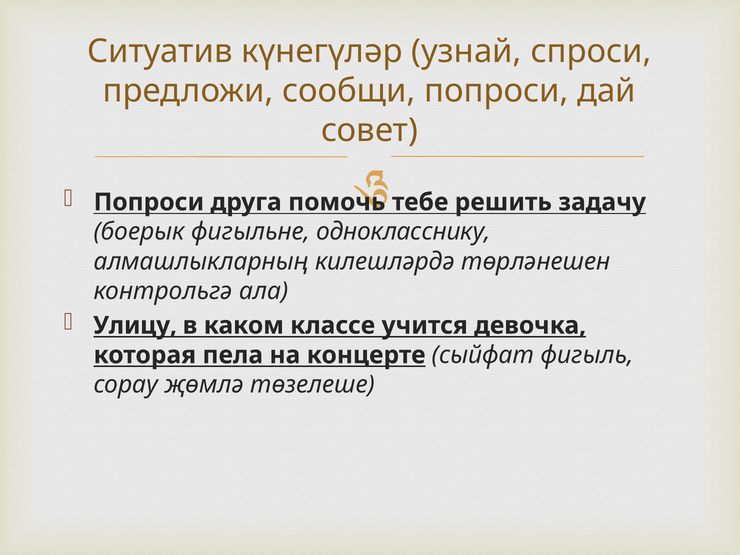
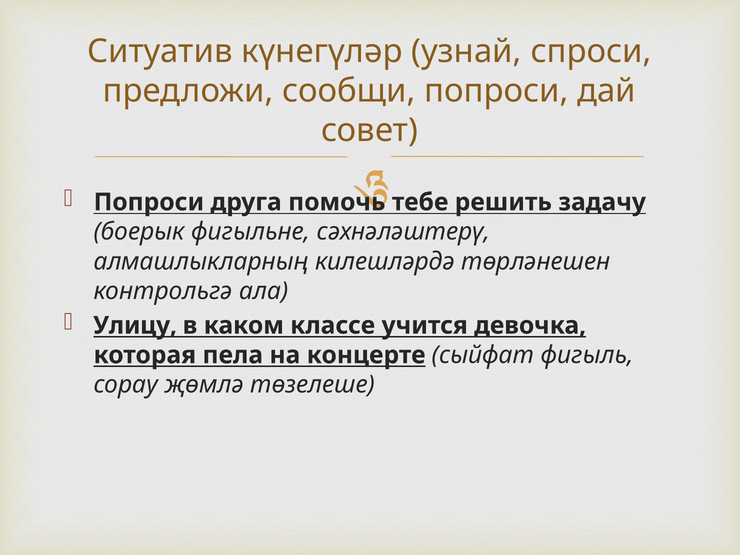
однокласснику: однокласснику -> сәхнәләштерү (403, 232)
